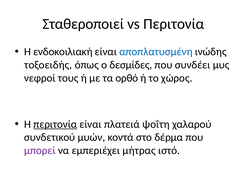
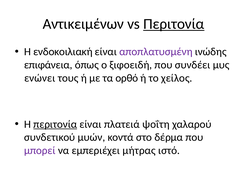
Σταθεροποιεί: Σταθεροποιεί -> Αντικειμένων (83, 24)
Περιτονία underline: none -> present (174, 24)
αποπλατυσμένη colour: blue -> purple (156, 52)
τοξοειδής: τοξοειδής -> επιφάνεια (48, 65)
δεσμίδες: δεσμίδες -> ξιφοειδή (131, 65)
νεφροί: νεφροί -> ενώνει (40, 78)
χώρος: χώρος -> χείλος (177, 78)
